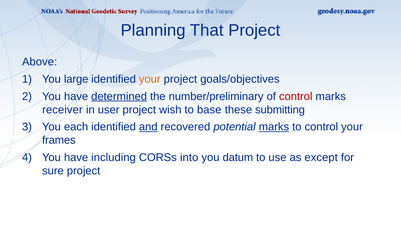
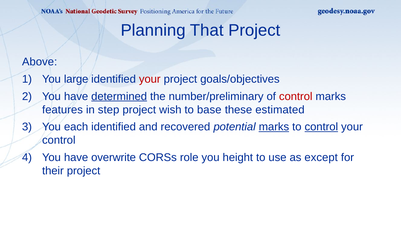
your colour: orange -> red (150, 79)
receiver: receiver -> features (62, 110)
user: user -> step (109, 110)
submitting: submitting -> estimated (280, 110)
and underline: present -> none (148, 127)
control underline: none -> present (321, 127)
frames: frames -> control (59, 141)
including: including -> overwrite (114, 158)
into: into -> role (189, 158)
datum: datum -> height (238, 158)
sure: sure -> their (53, 171)
